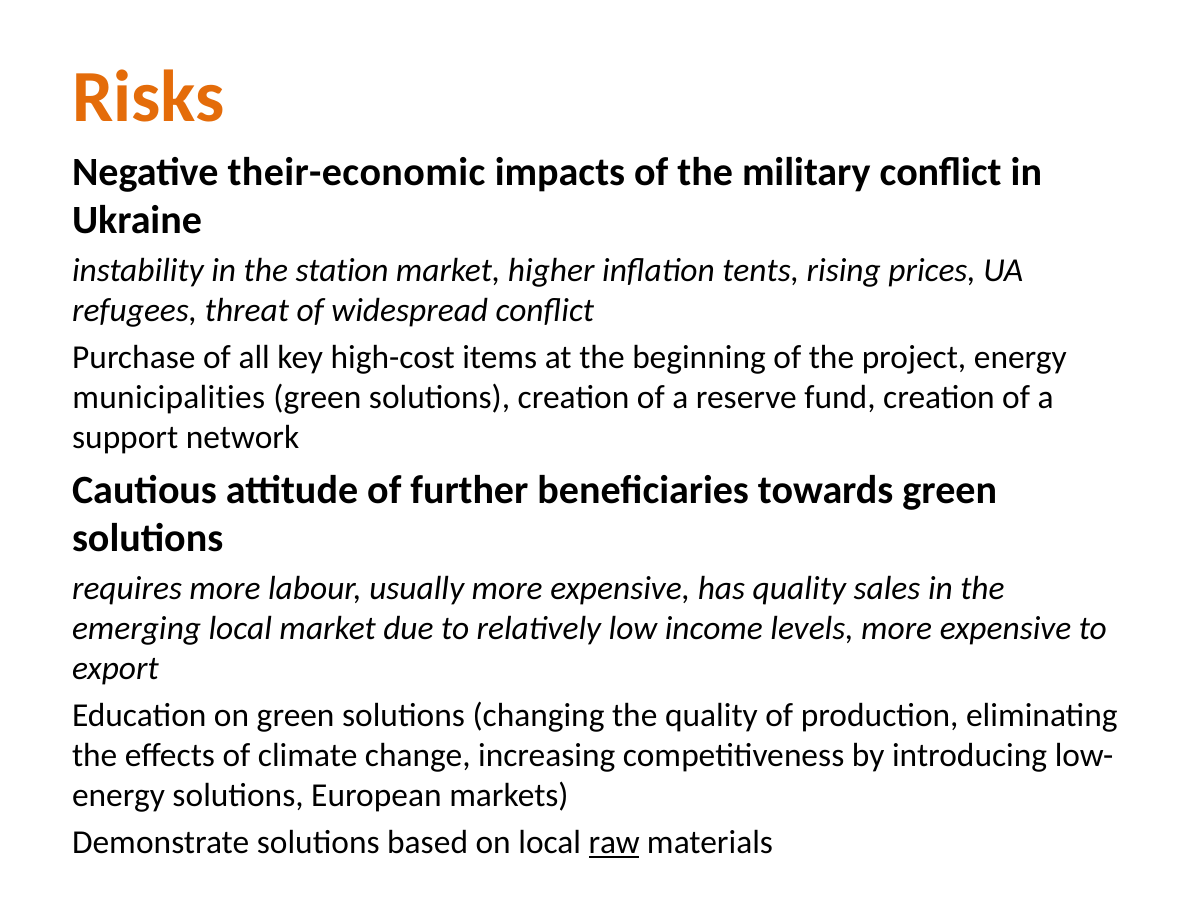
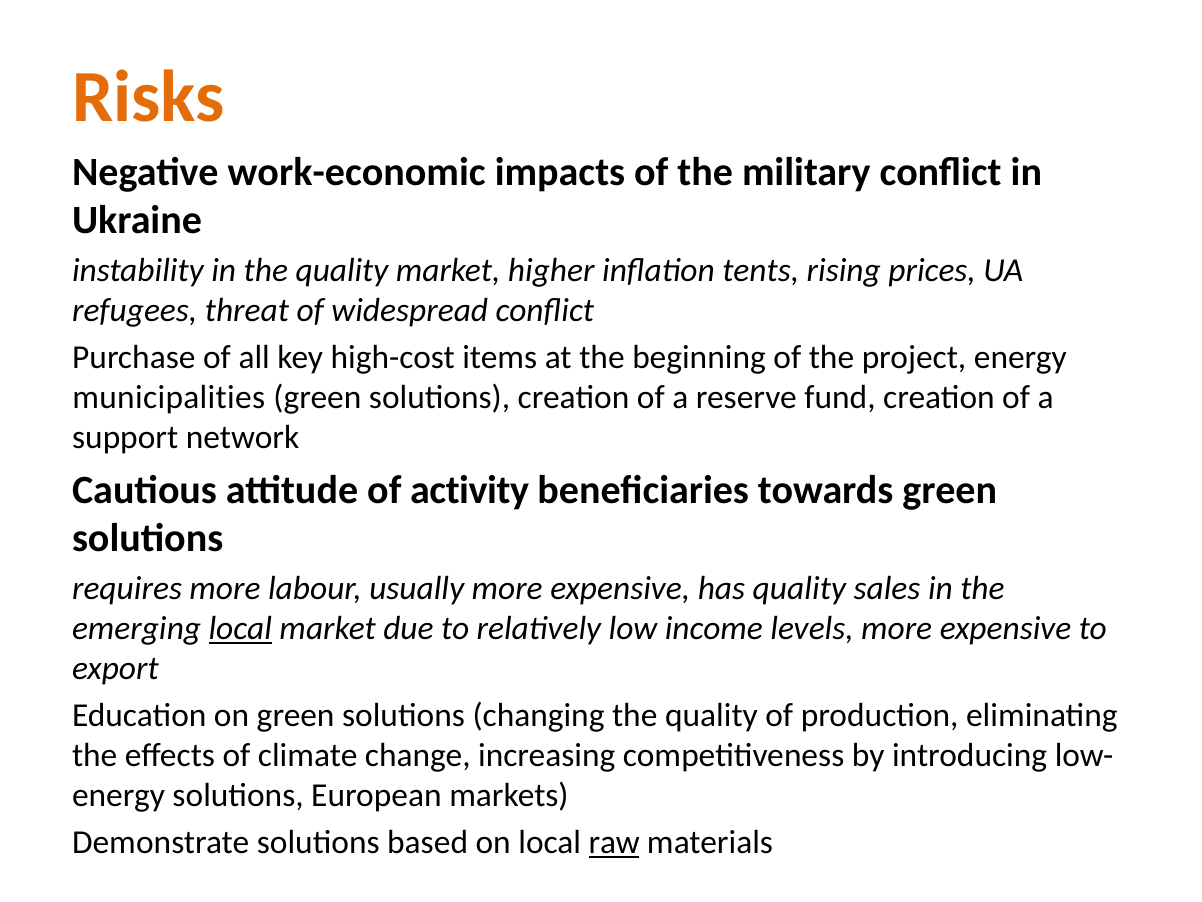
their-economic: their-economic -> work-economic (357, 172)
in the station: station -> quality (342, 270)
further: further -> activity (470, 490)
local underline: none -> present (240, 628)
